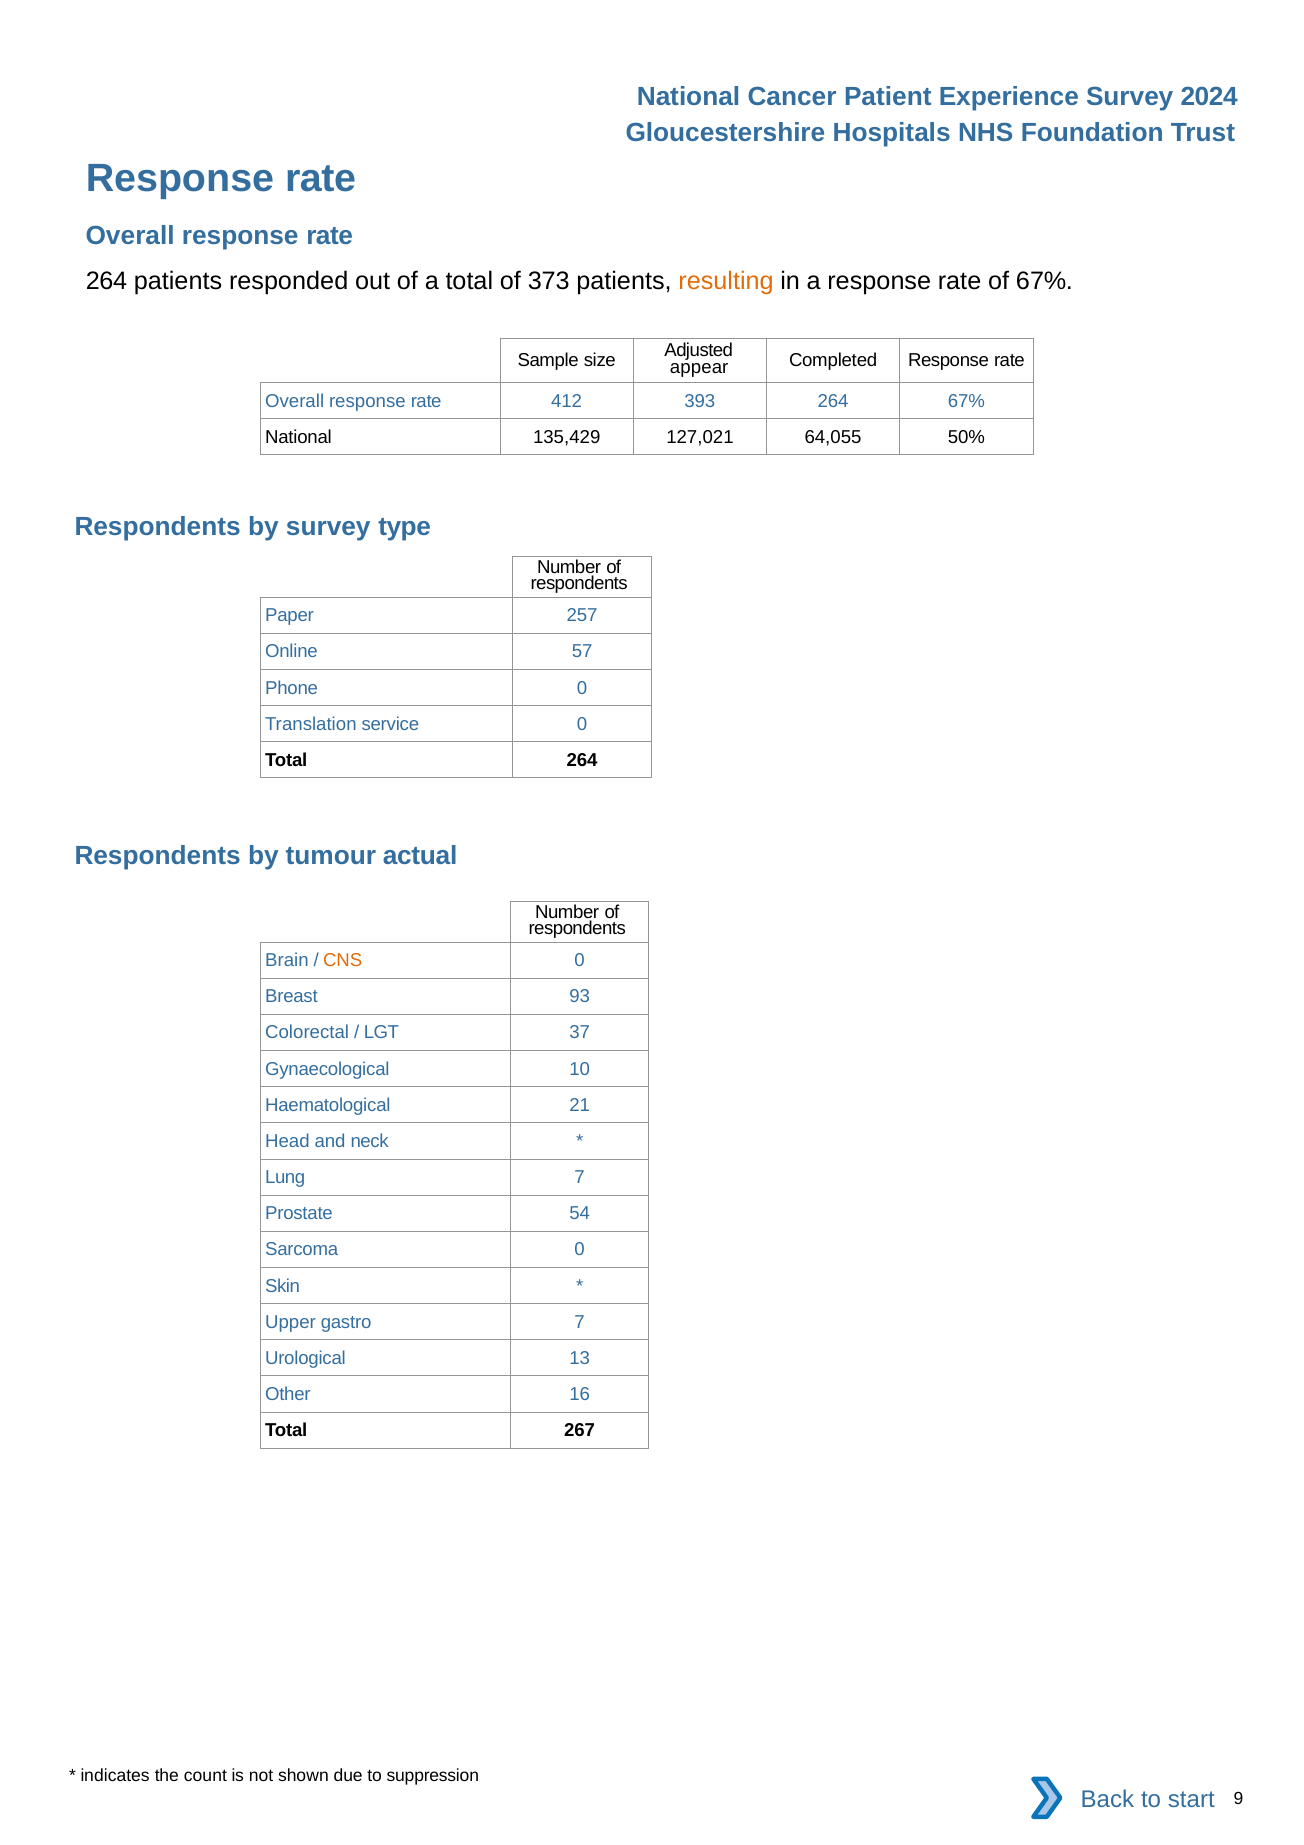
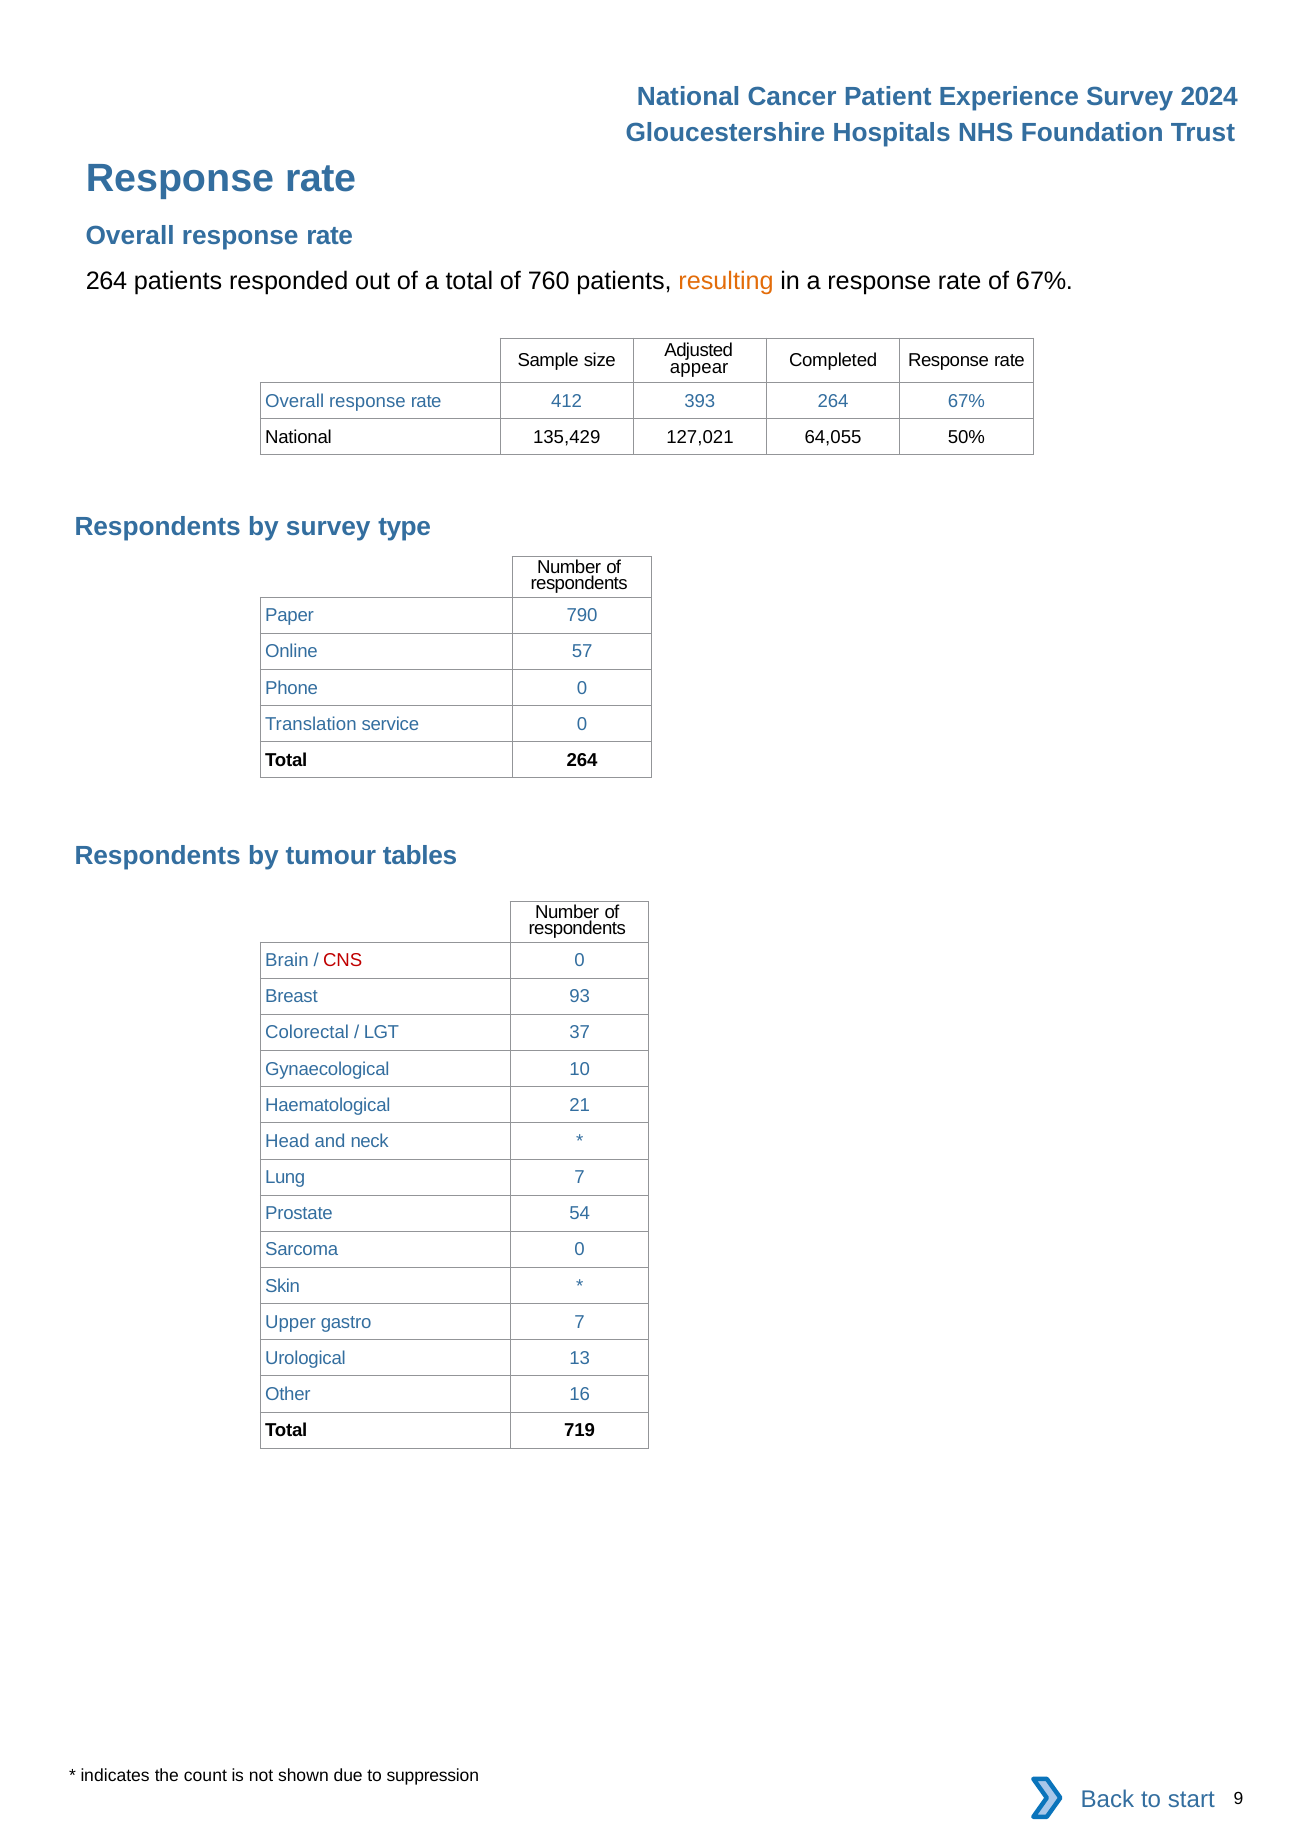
373: 373 -> 760 (549, 281)
257: 257 -> 790 (582, 616)
actual: actual -> tables (420, 856)
CNS colour: orange -> red (343, 961)
267: 267 -> 719 (579, 1431)
